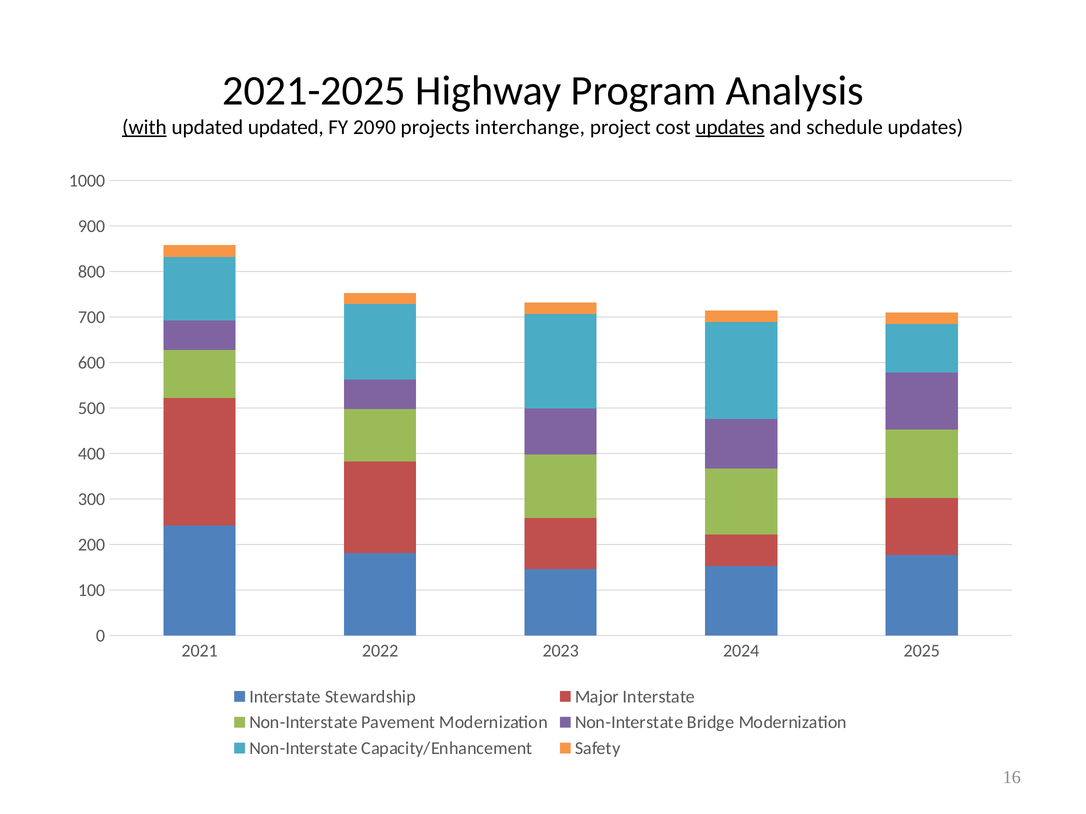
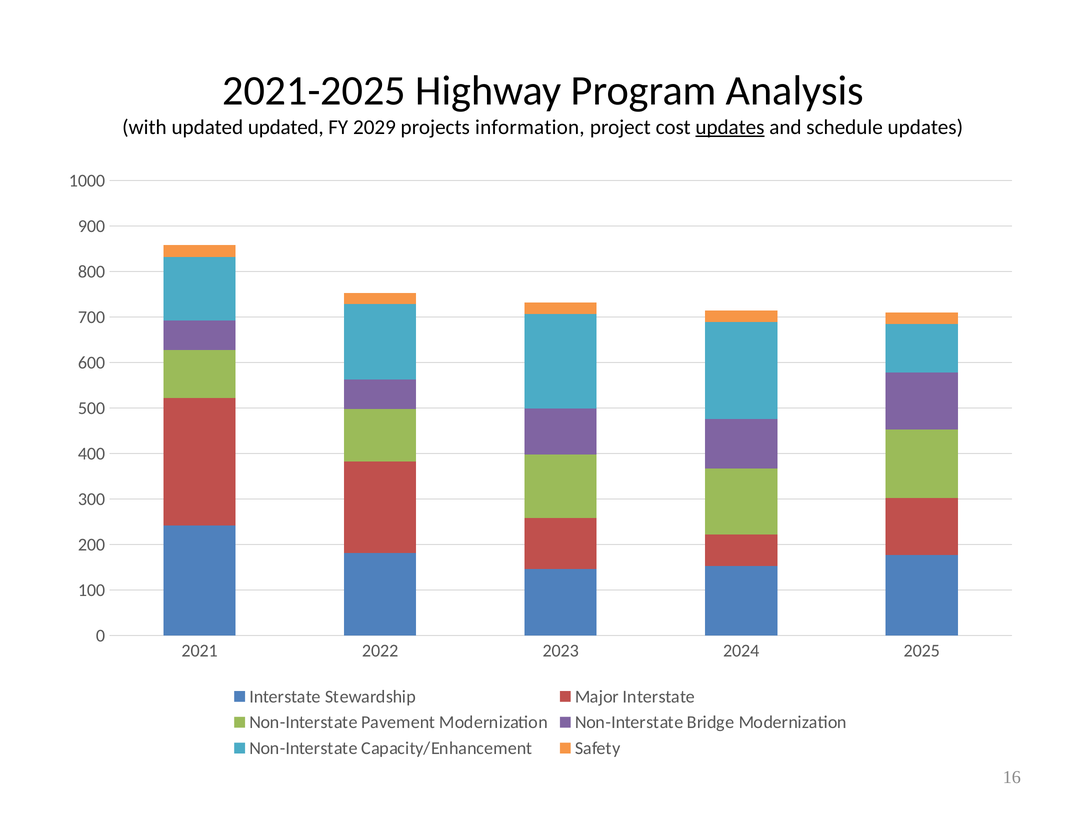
with underline: present -> none (144, 127)
2090: 2090 -> 2029 (374, 127)
interchange: interchange -> information (530, 127)
